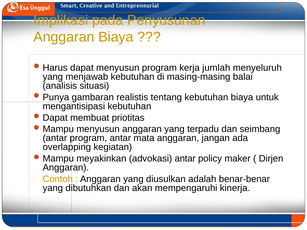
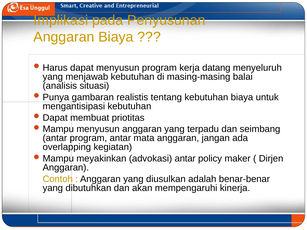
jumlah: jumlah -> datang (216, 68)
